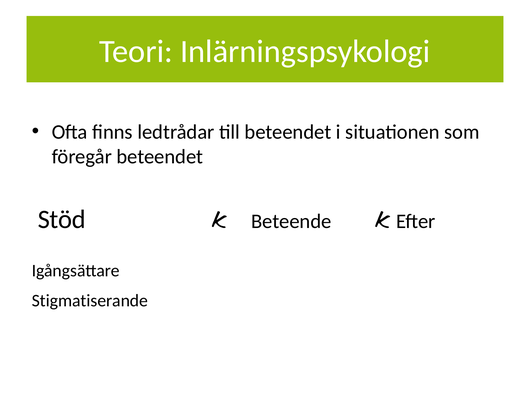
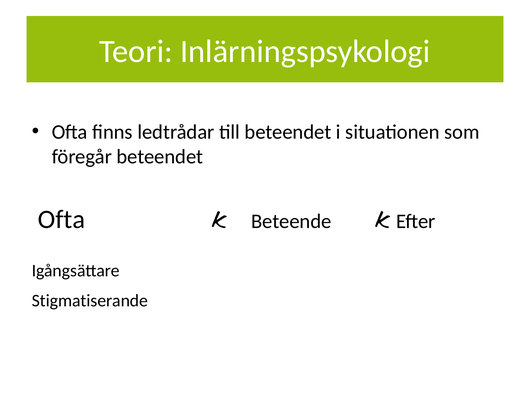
Stöd: Stöd -> Ofta (62, 219)
